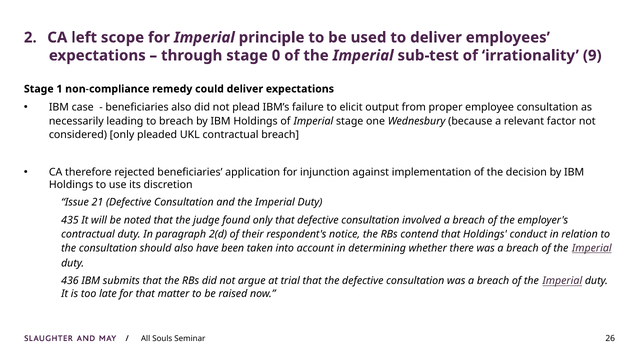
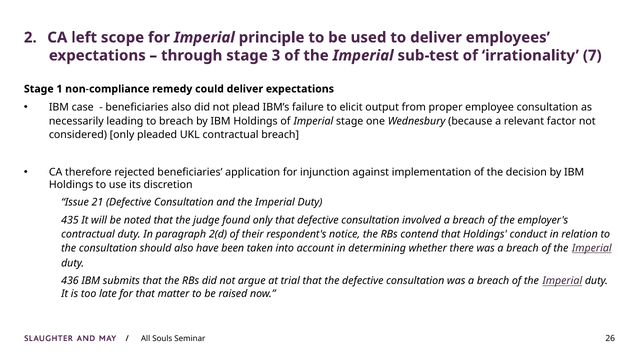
0: 0 -> 3 (276, 56)
9: 9 -> 7 (592, 56)
